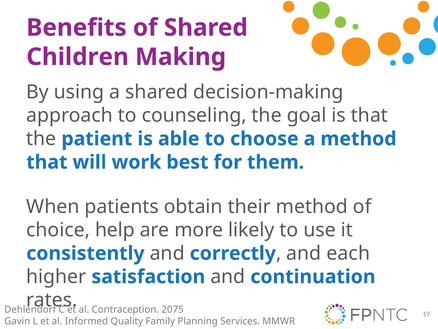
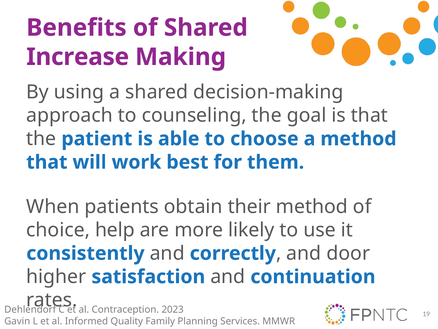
Children: Children -> Increase (78, 57)
each: each -> door (348, 253)
2075: 2075 -> 2023 (173, 309)
